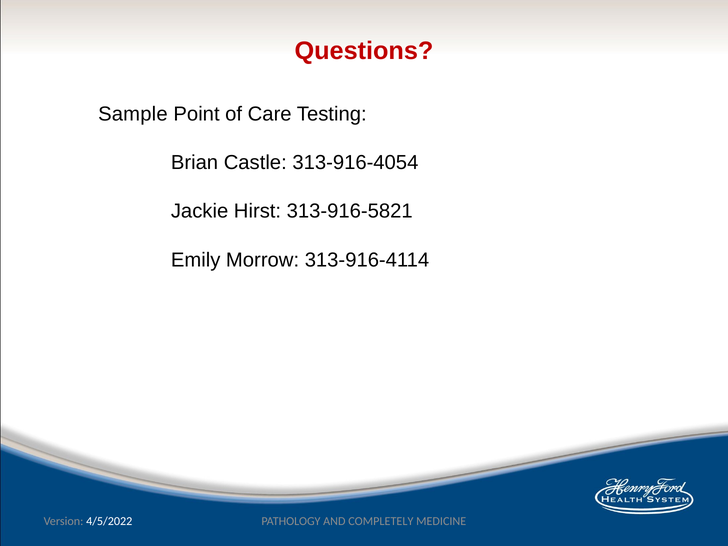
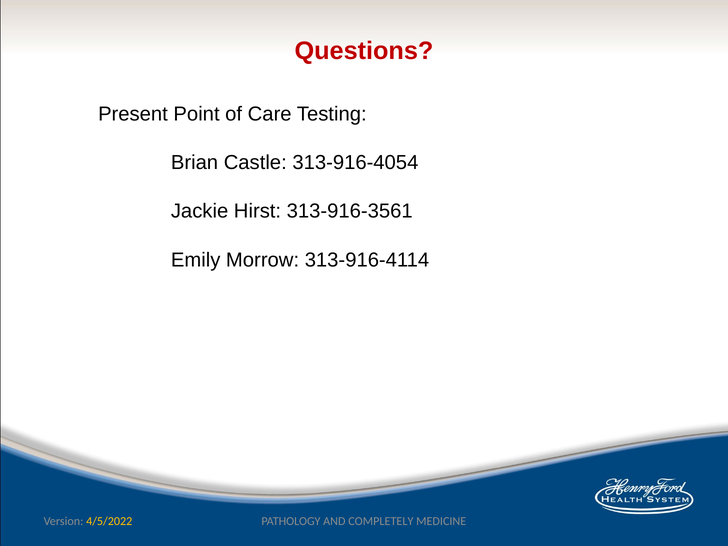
Sample: Sample -> Present (133, 114)
313-916-5821: 313-916-5821 -> 313-916-3561 (350, 211)
4/5/2022 colour: white -> yellow (109, 521)
